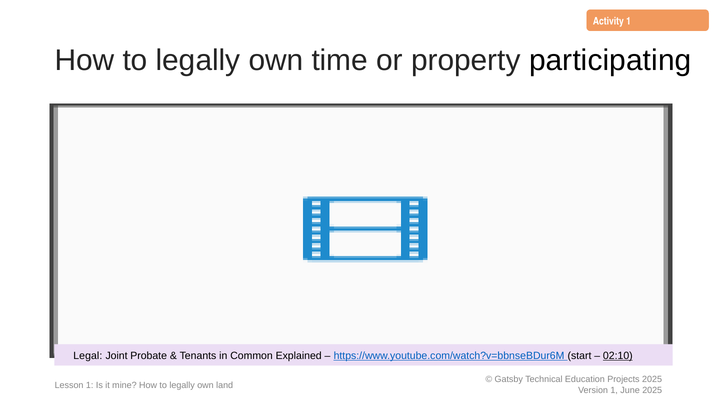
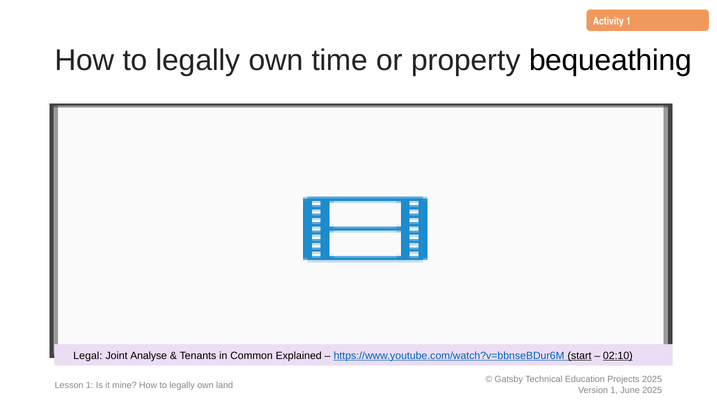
participating: participating -> bequeathing (610, 60)
Probate: Probate -> Analyse (149, 356)
start underline: none -> present (579, 356)
